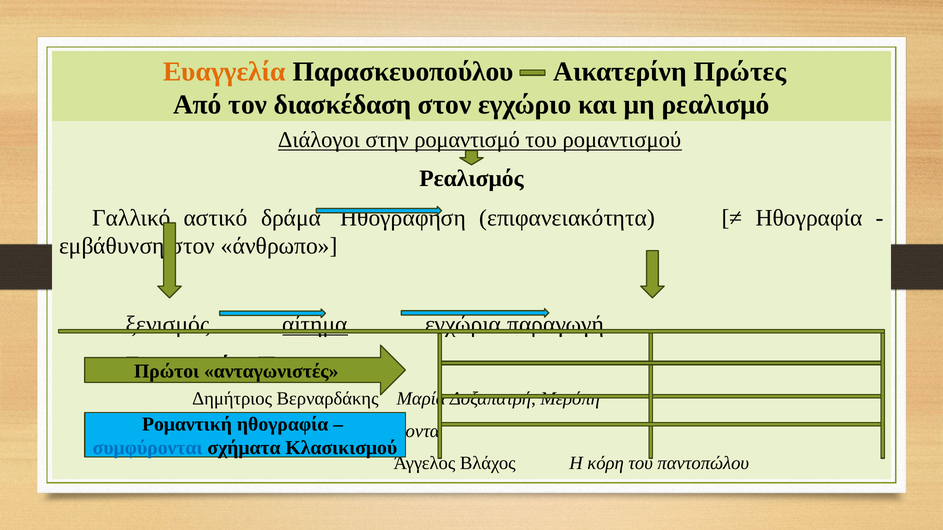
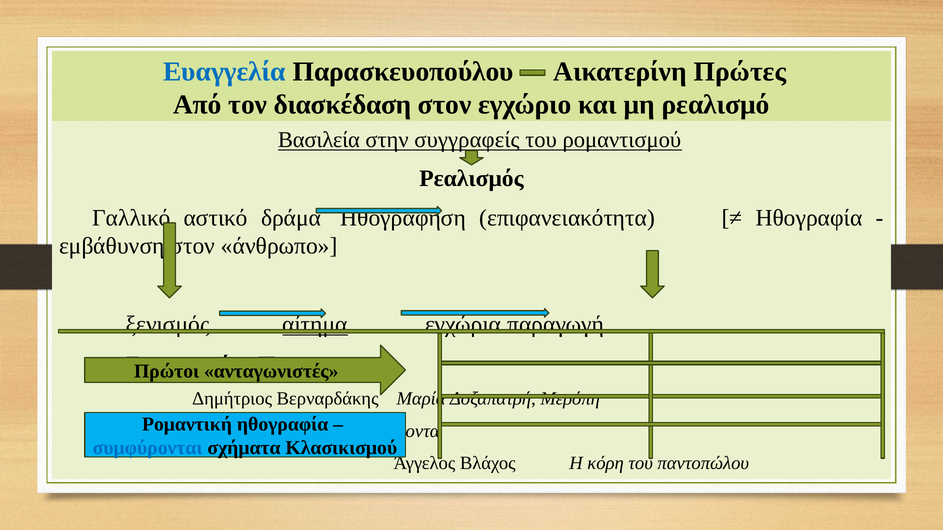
Ευαγγελία colour: orange -> blue (224, 72)
Διάλογοι: Διάλογοι -> Βασιλεία (319, 140)
στην ρομαντισμό: ρομαντισμό -> συγγραφείς (467, 140)
